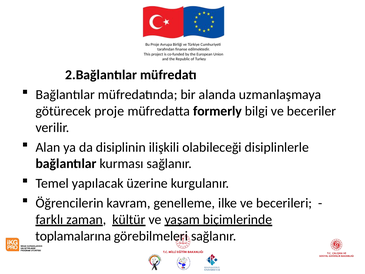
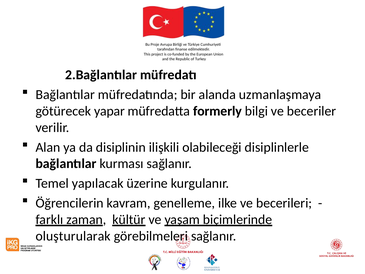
götürecek proje: proje -> yapar (109, 111)
toplamalarına: toplamalarına -> oluşturularak (73, 236)
